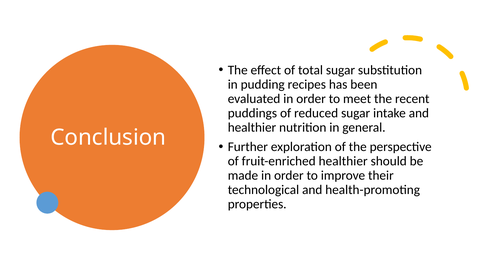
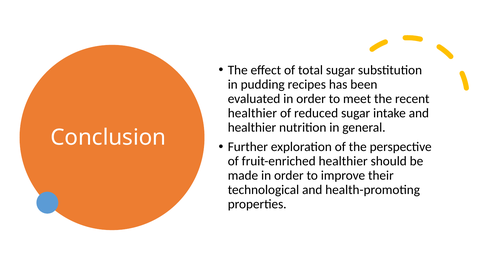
puddings: puddings -> healthier (252, 113)
